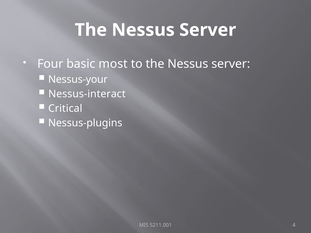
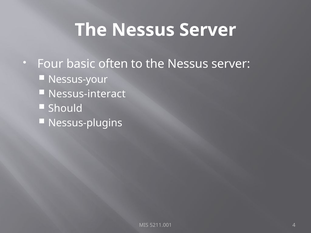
most: most -> often (113, 64)
Critical: Critical -> Should (65, 109)
